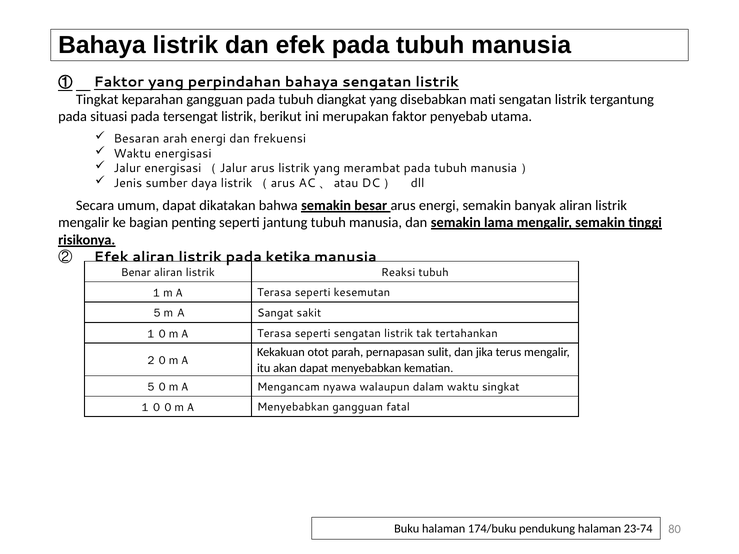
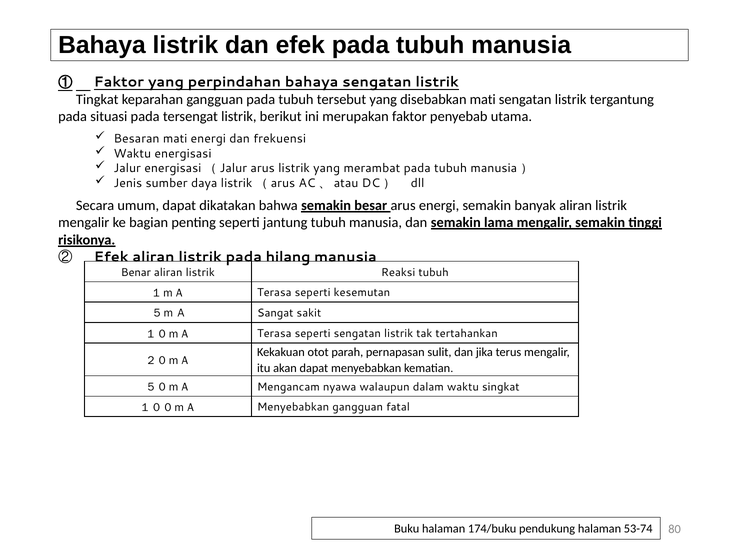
diangkat: diangkat -> tersebut (342, 100)
Besaran arah: arah -> mati (175, 139)
ketika: ketika -> hilang (288, 257)
23-74: 23-74 -> 53-74 (638, 529)
